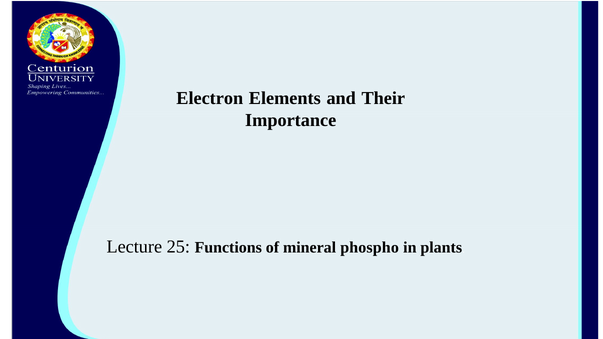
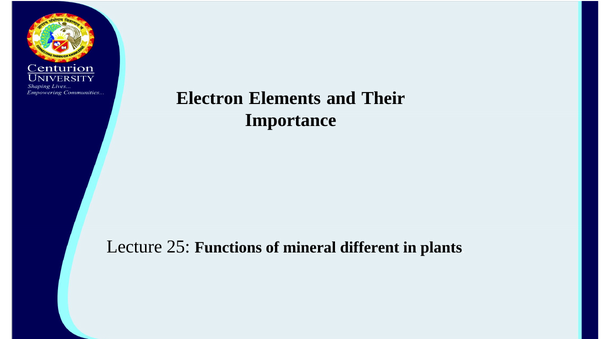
phospho: phospho -> different (370, 247)
